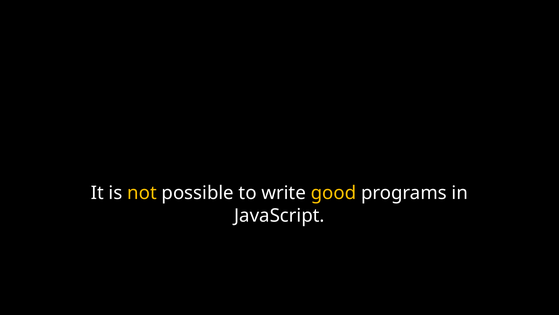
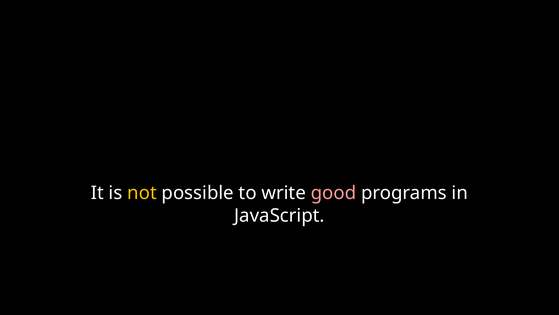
good colour: yellow -> pink (333, 193)
